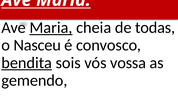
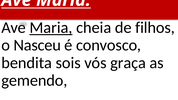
todas: todas -> filhos (155, 28)
bendita underline: present -> none (27, 63)
vossa: vossa -> graça (128, 63)
